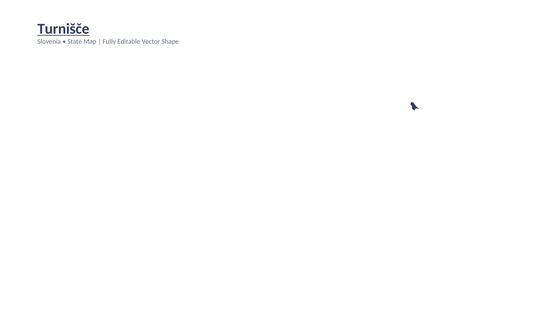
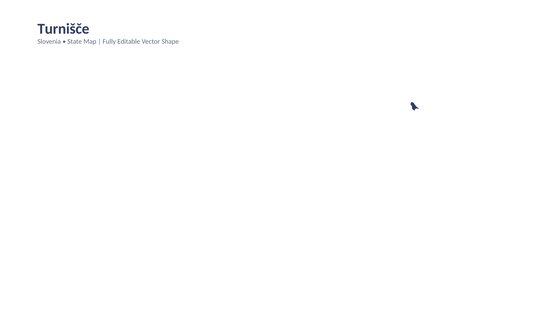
Turnišče underline: present -> none (63, 29)
